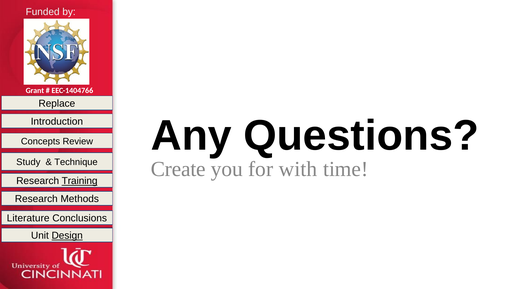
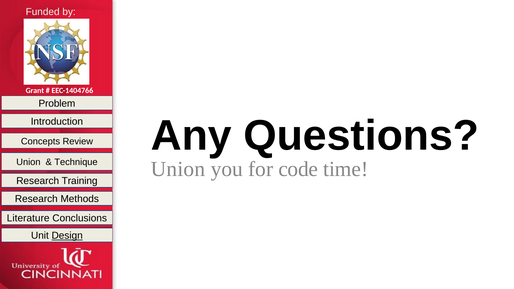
Replace: Replace -> Problem (57, 104)
Study: Study -> Union (28, 162)
Create: Create -> Union (178, 169)
with: with -> code (298, 169)
Training underline: present -> none (80, 181)
